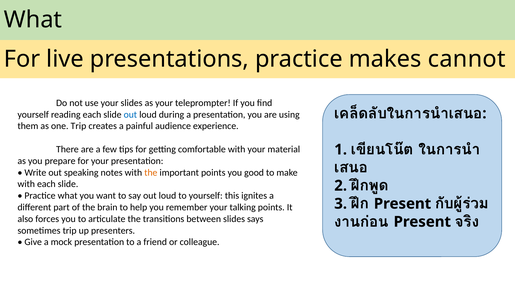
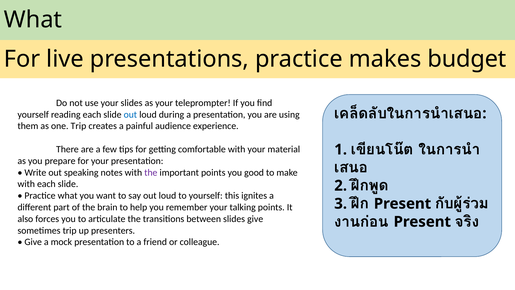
cannot: cannot -> budget (467, 59)
the colour: orange -> purple (151, 172)
slides says: says -> give (255, 219)
